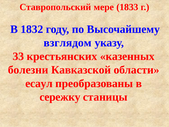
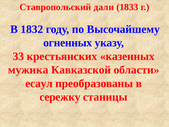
мере: мере -> дали (104, 7)
взглядом: взглядом -> огненных (68, 43)
болезни: болезни -> мужика (28, 70)
